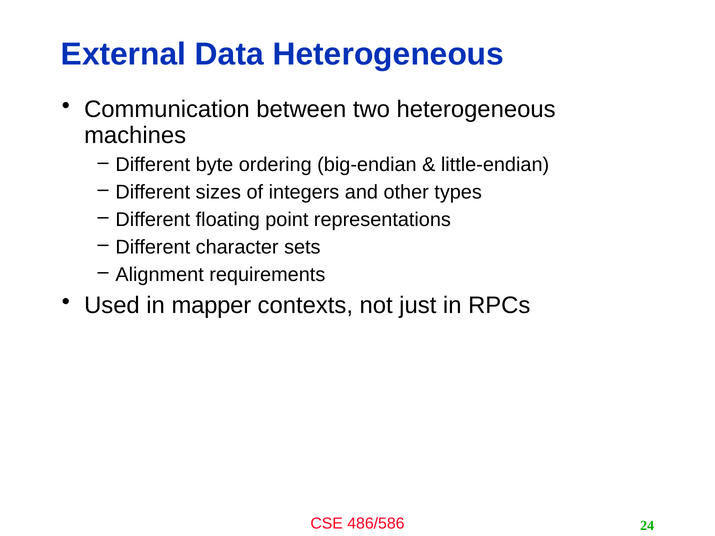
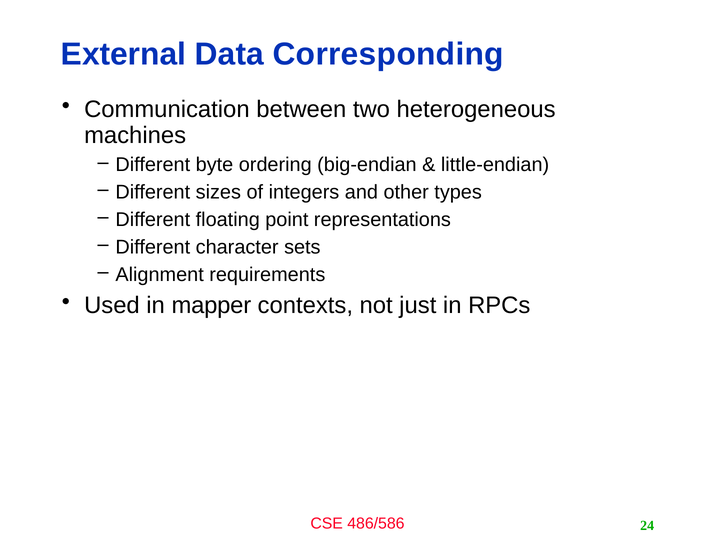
Data Heterogeneous: Heterogeneous -> Corresponding (388, 54)
